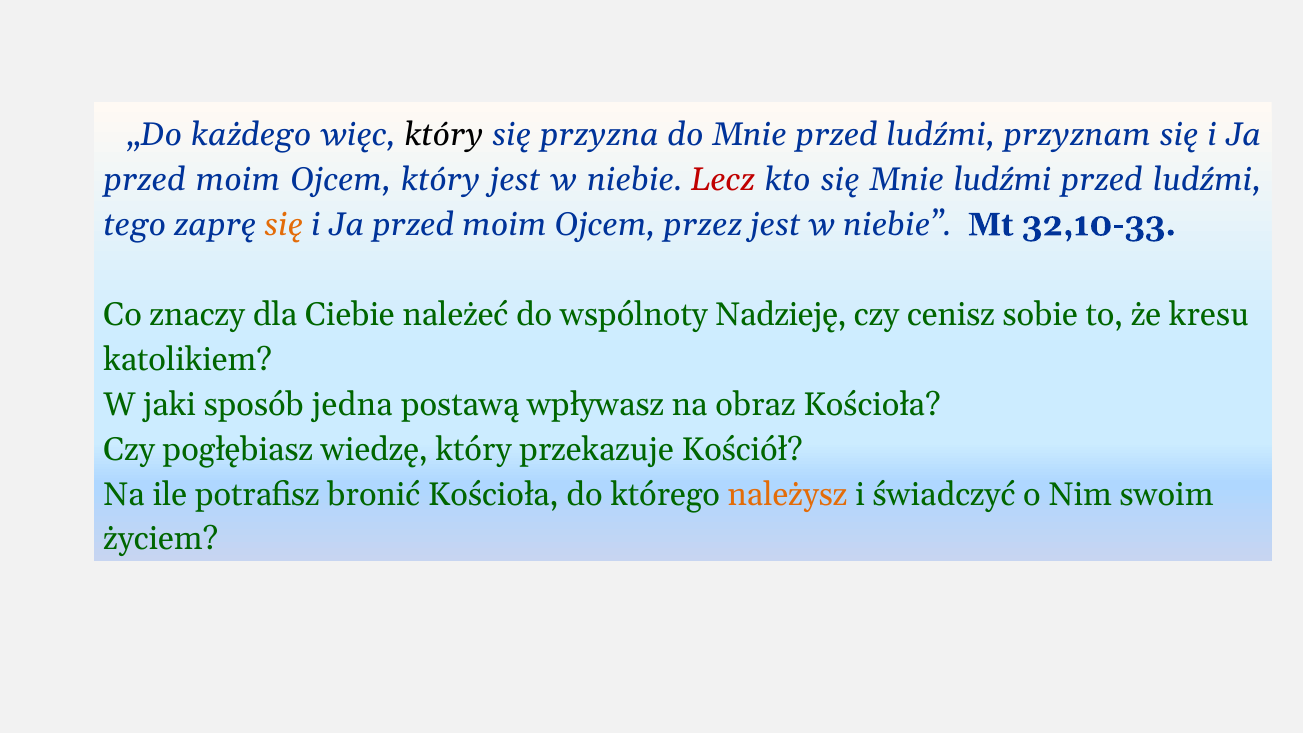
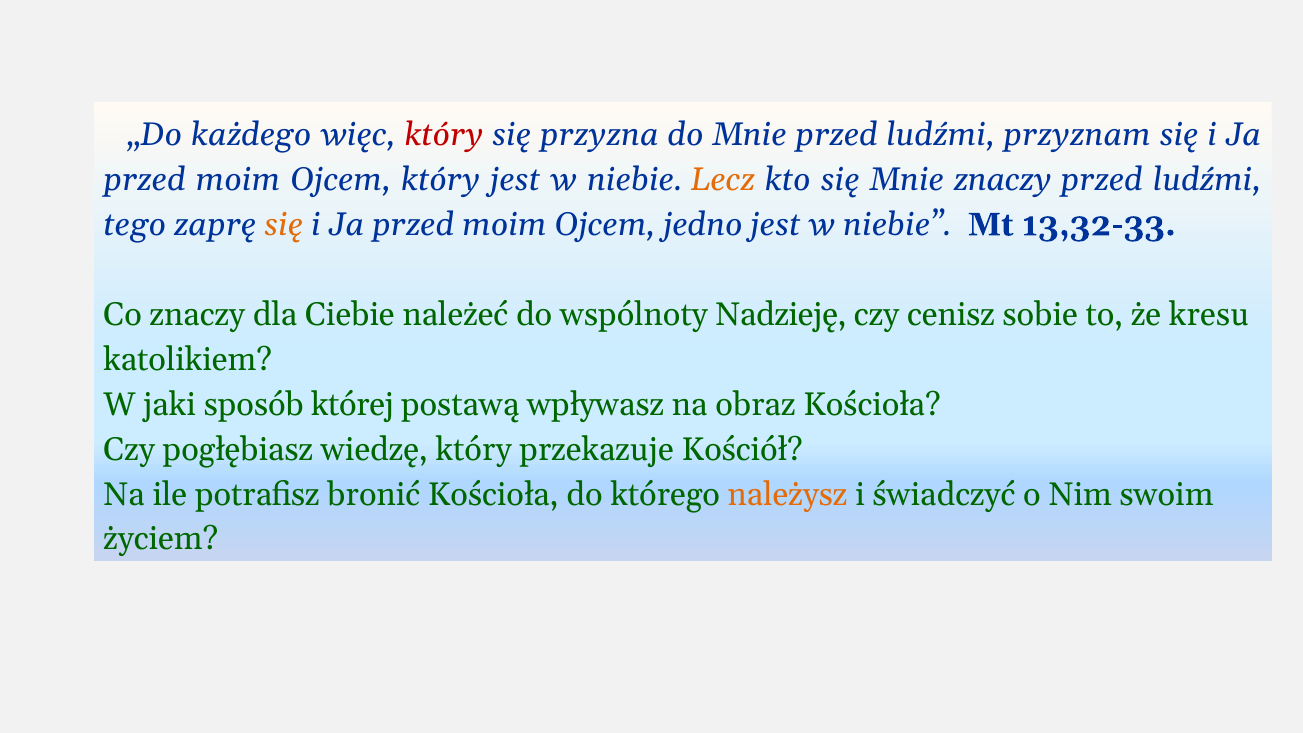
który colour: black -> red (444, 135)
Lecz colour: red -> orange (723, 180)
Mnie ludźmi: ludźmi -> znaczy (1003, 180)
przez: przez -> jedno (703, 225)
32,10-33: 32,10-33 -> 13,32-33 (1099, 225)
jedna: jedna -> której (353, 404)
